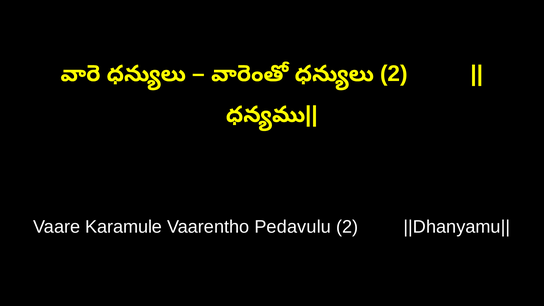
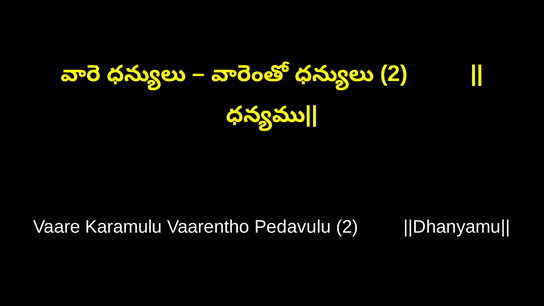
Karamule: Karamule -> Karamulu (124, 227)
